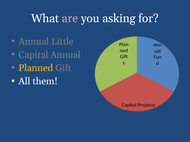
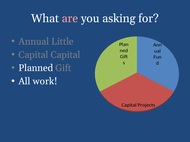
Capital Annual: Annual -> Capital (66, 55)
Planned colour: yellow -> white (36, 68)
them: them -> work (45, 82)
